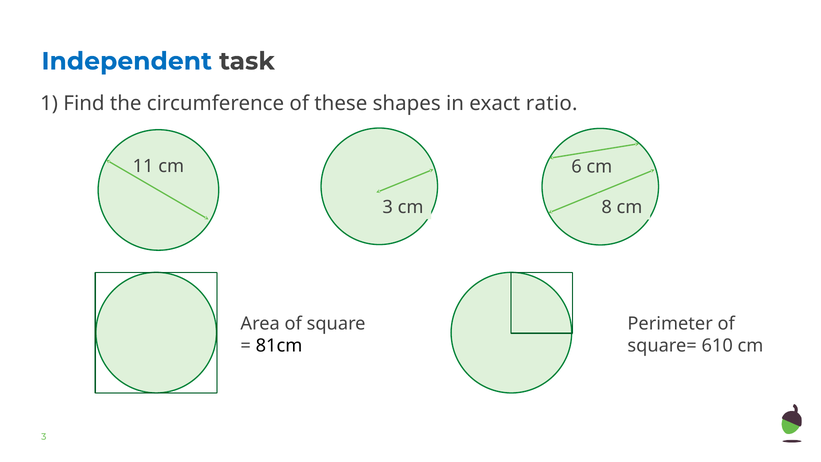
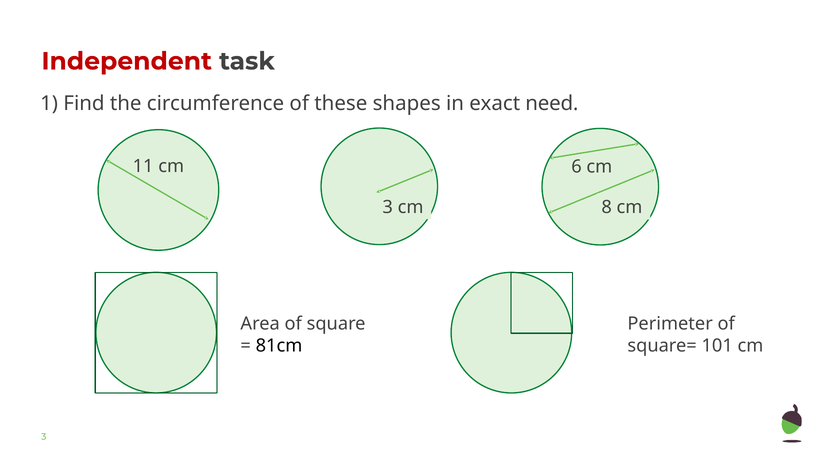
Independent colour: blue -> red (127, 61)
ratio: ratio -> need (552, 103)
610: 610 -> 101 (717, 345)
